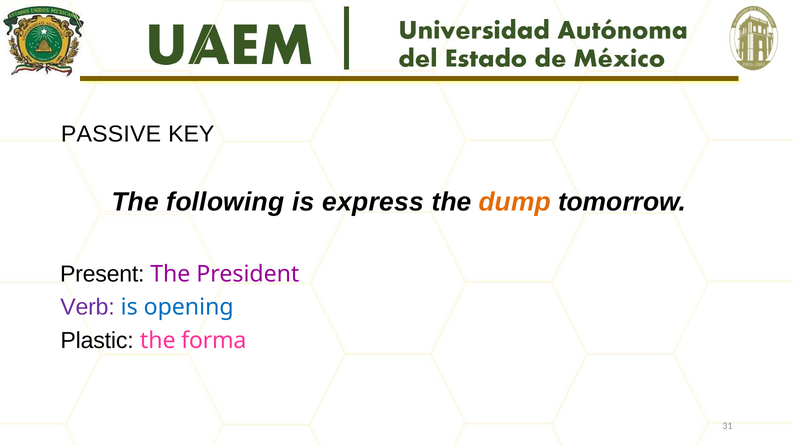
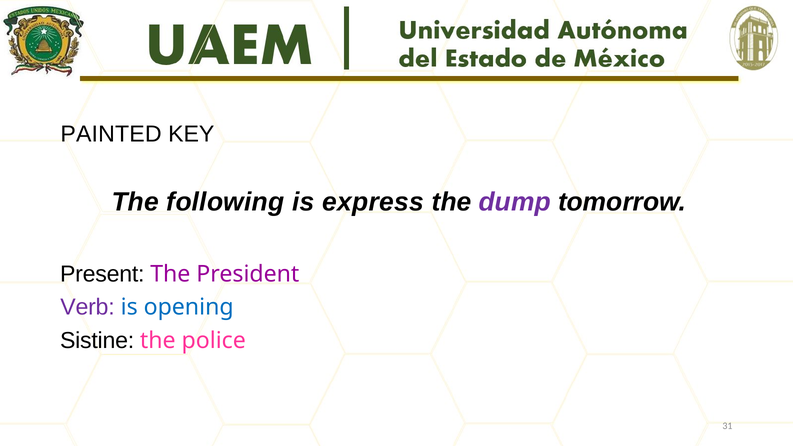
PASSIVE: PASSIVE -> PAINTED (111, 134)
dump colour: orange -> purple (515, 202)
Plastic: Plastic -> Sistine (97, 340)
forma: forma -> police (214, 340)
